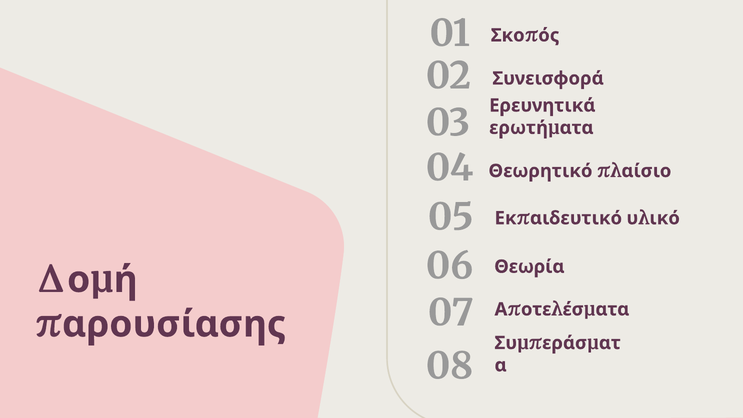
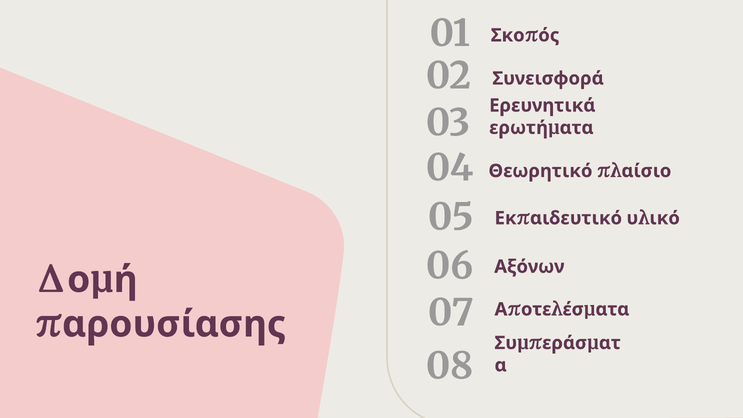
Θεωρία: Θεωρία -> Αξόνων (529, 267)
